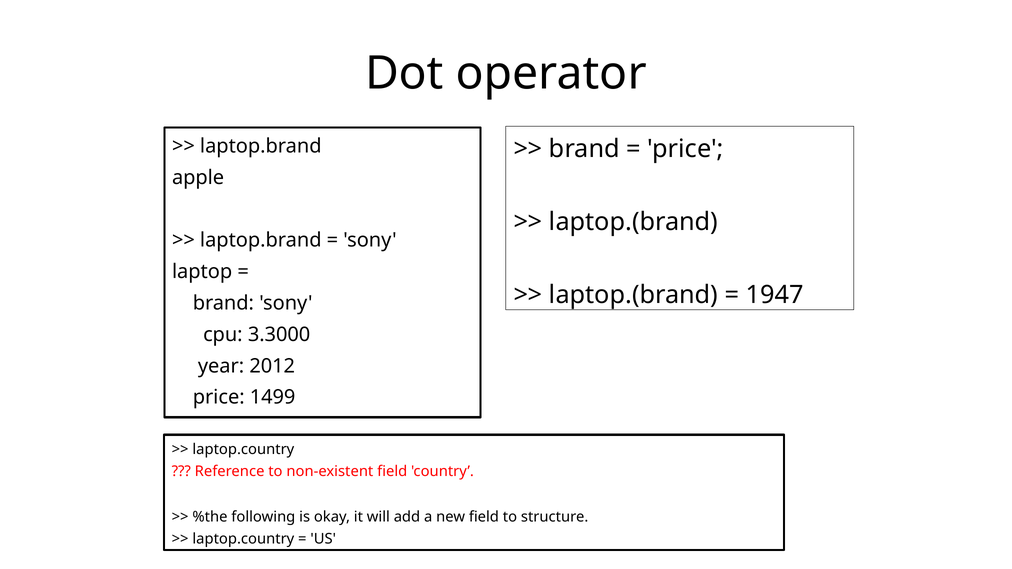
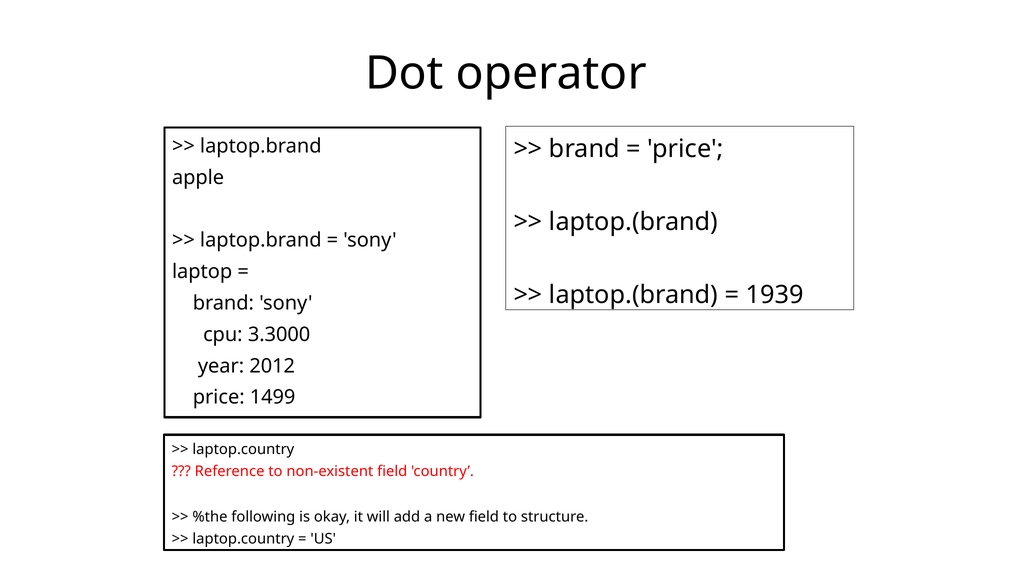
1947: 1947 -> 1939 (775, 295)
